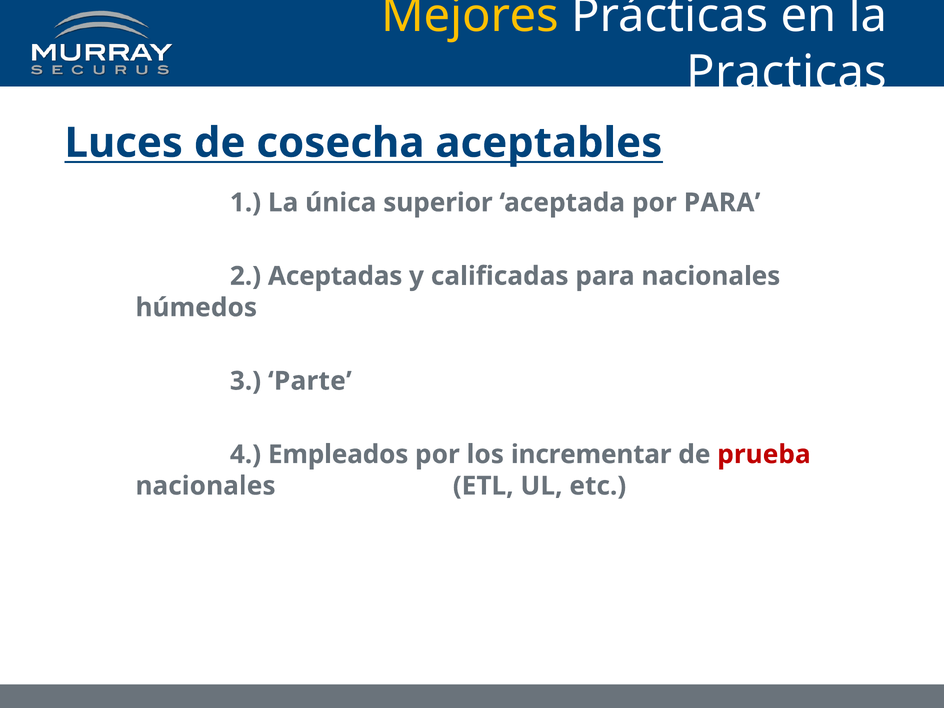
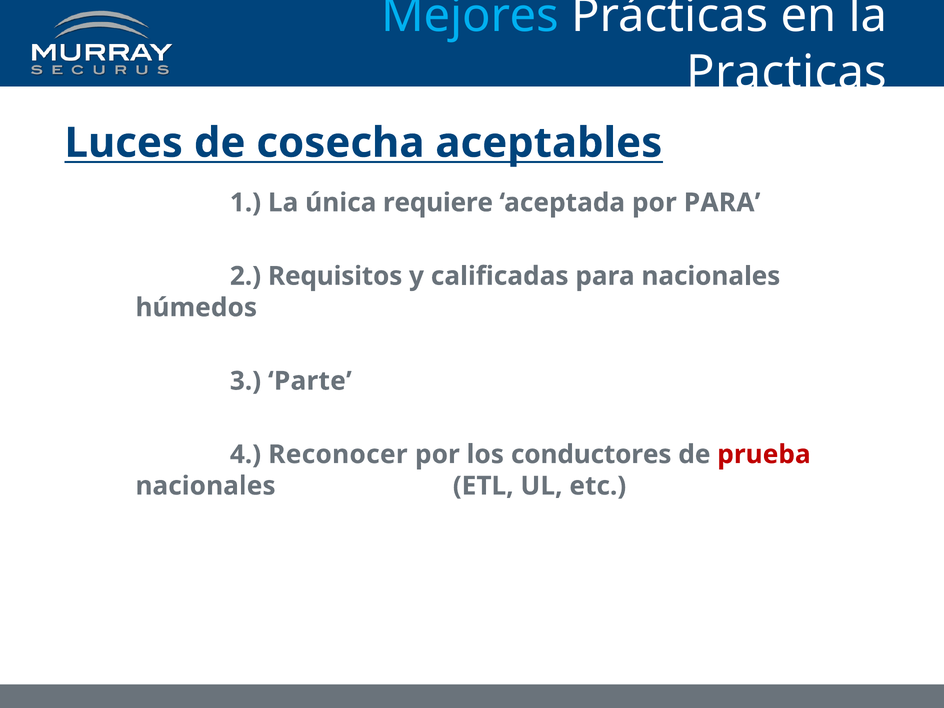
Mejores colour: yellow -> light blue (470, 16)
superior: superior -> requiere (438, 203)
Aceptadas: Aceptadas -> Requisitos (335, 276)
Empleados: Empleados -> Reconocer (338, 454)
incrementar: incrementar -> conductores (591, 454)
